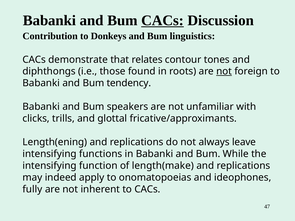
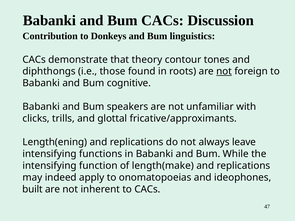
CACs underline: present -> none (163, 21)
relates: relates -> theory (147, 60)
tendency: tendency -> cognitive (129, 83)
fully: fully -> built (33, 189)
